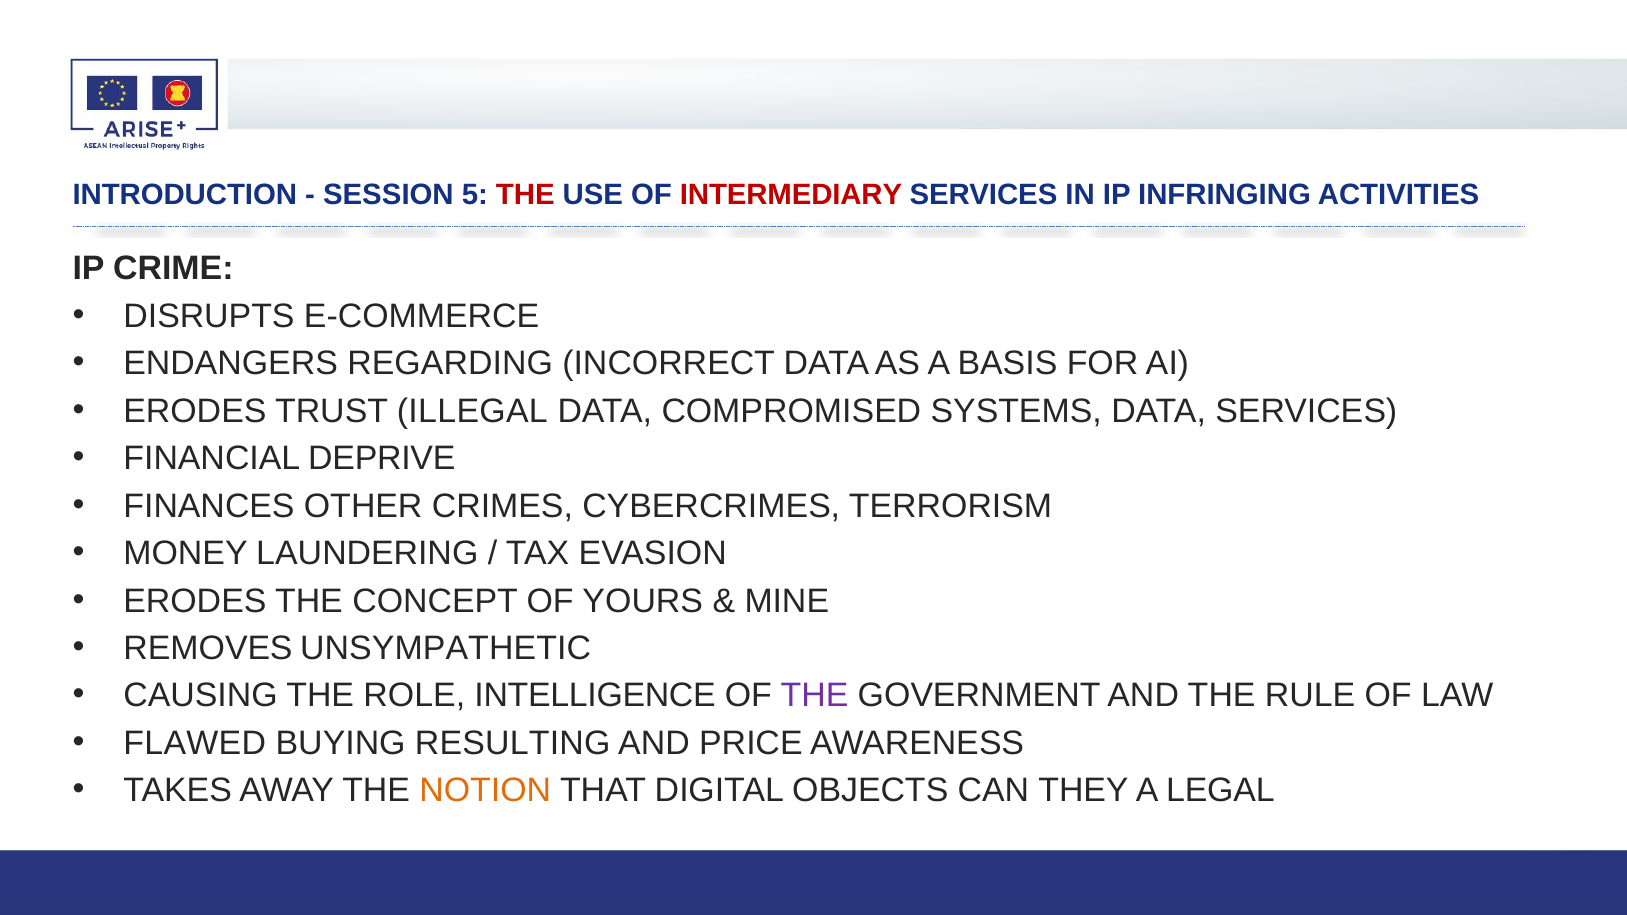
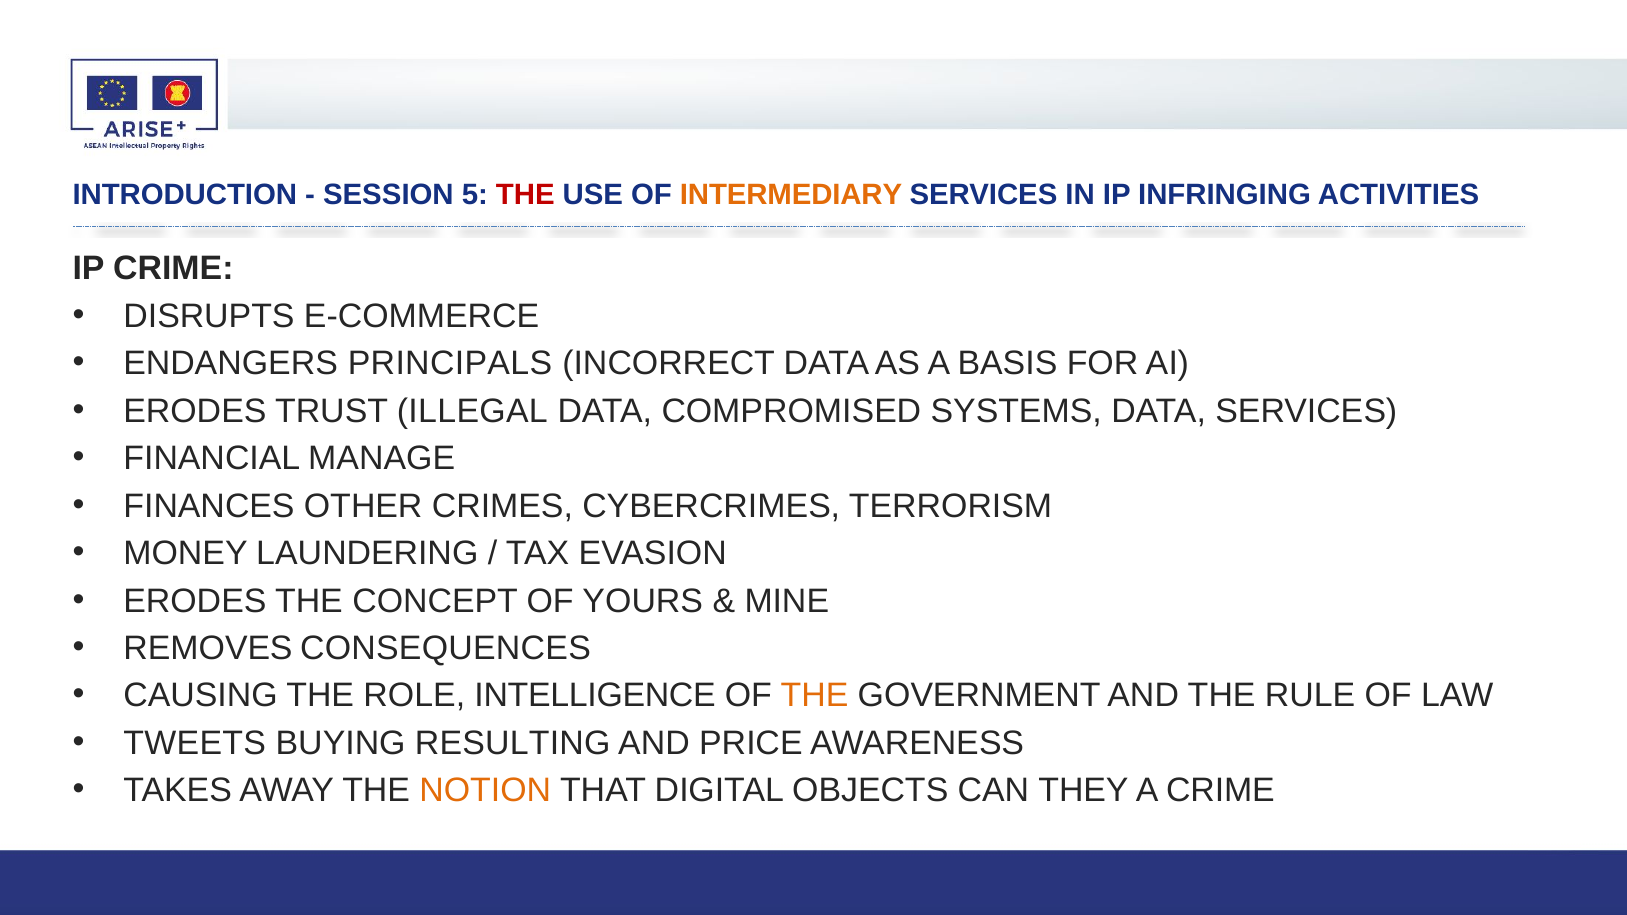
INTERMEDIARY colour: red -> orange (791, 195)
REGARDING: REGARDING -> PRINCIPALS (450, 364)
DEPRIVE: DEPRIVE -> MANAGE (382, 459)
UNSYMPATHETIC: UNSYMPATHETIC -> CONSEQUENCES (445, 648)
THE colour: purple -> orange (815, 696)
FLAWED: FLAWED -> TWEETS (195, 743)
A LEGAL: LEGAL -> CRIME (1220, 791)
